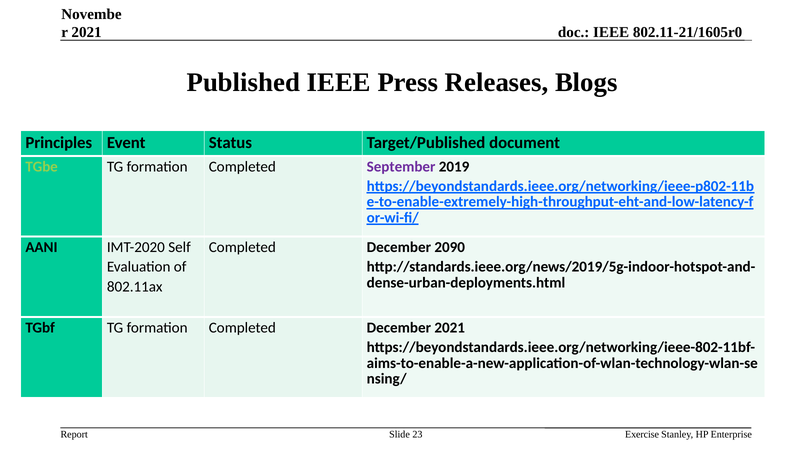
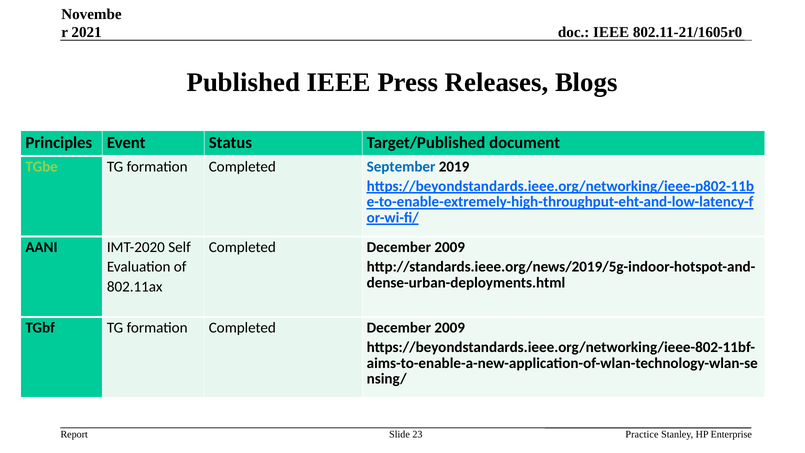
September colour: purple -> blue (401, 167)
2090: 2090 -> 2009 (450, 247)
formation Completed December 2021: 2021 -> 2009 (450, 328)
Exercise: Exercise -> Practice (642, 434)
